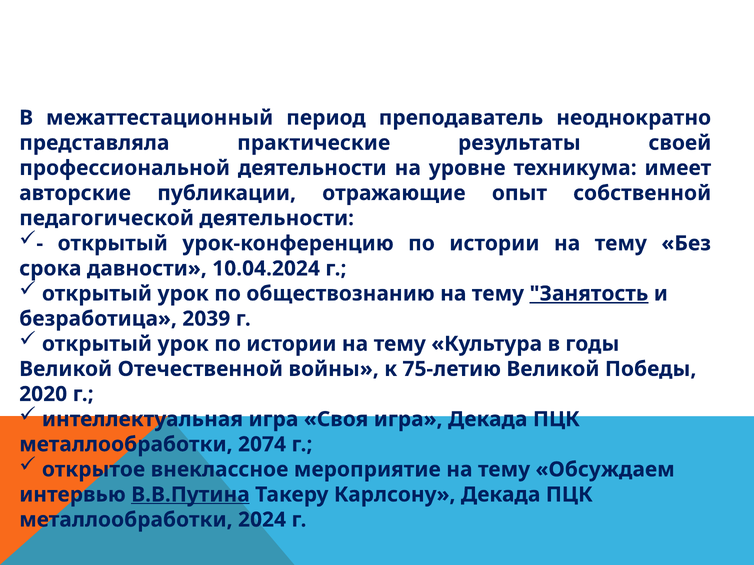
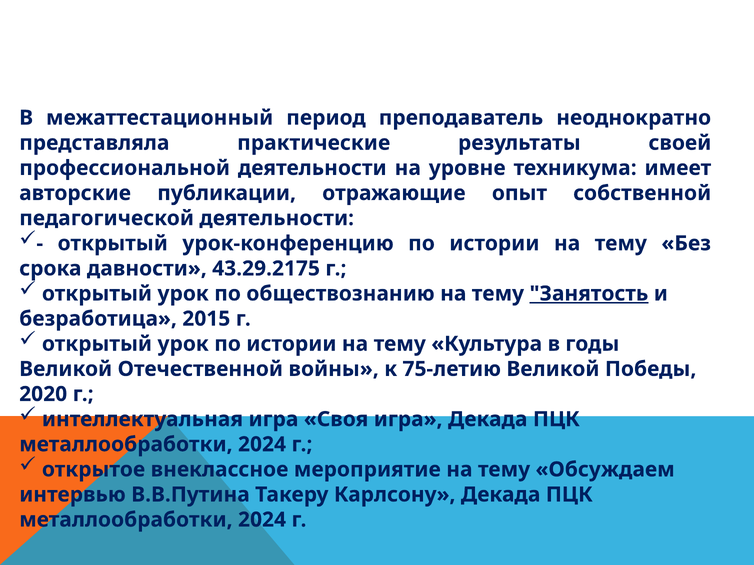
10.04.2024: 10.04.2024 -> 43.29.2175 (266, 269)
2039: 2039 -> 2015 (206, 319)
2074: 2074 -> 2024 (262, 445)
В.В.Путина underline: present -> none (190, 495)
